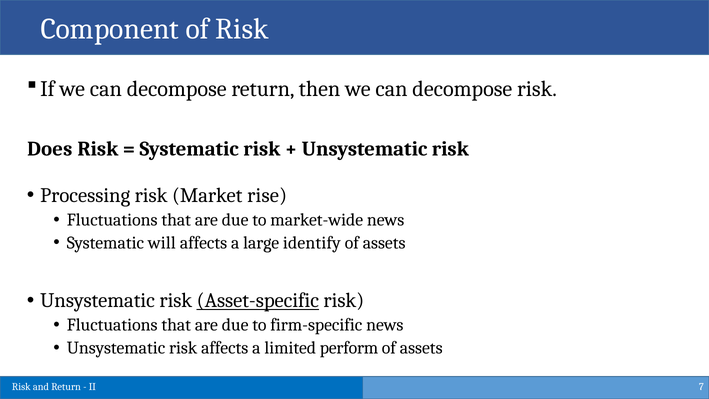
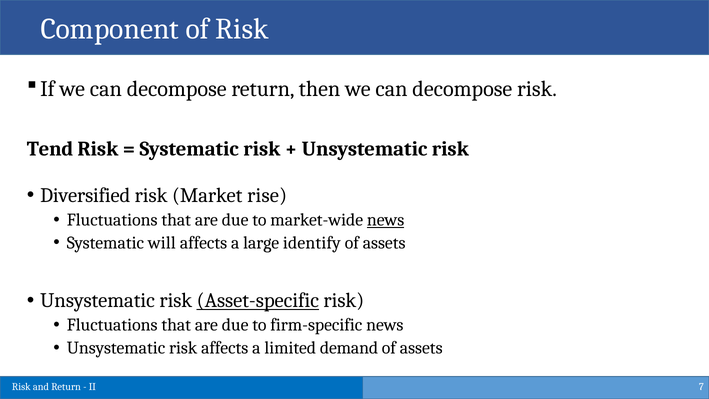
Does: Does -> Tend (50, 149)
Processing: Processing -> Diversified (85, 195)
news underline: none -> present (386, 220)
perform: perform -> demand (349, 348)
